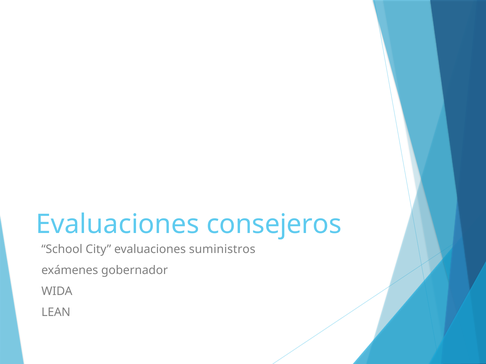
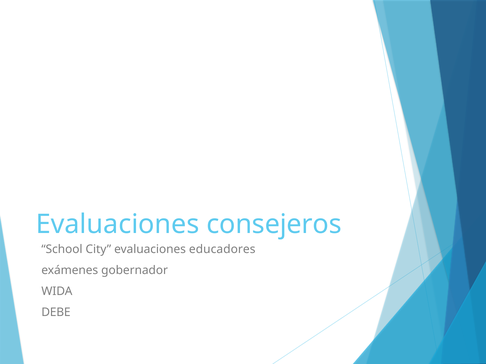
suministros: suministros -> educadores (222, 250)
LEAN: LEAN -> DEBE (56, 313)
